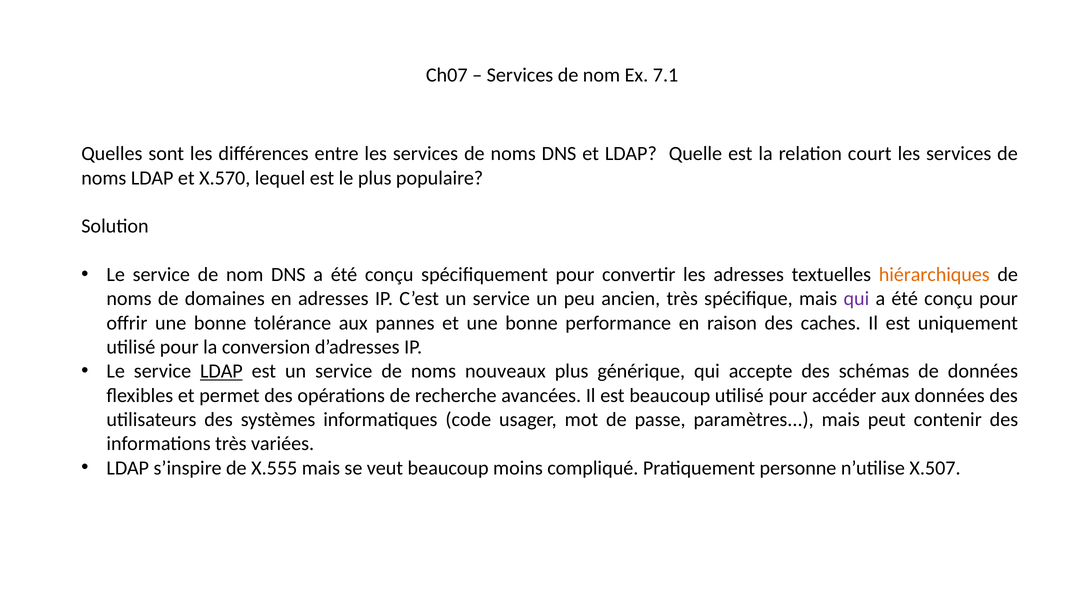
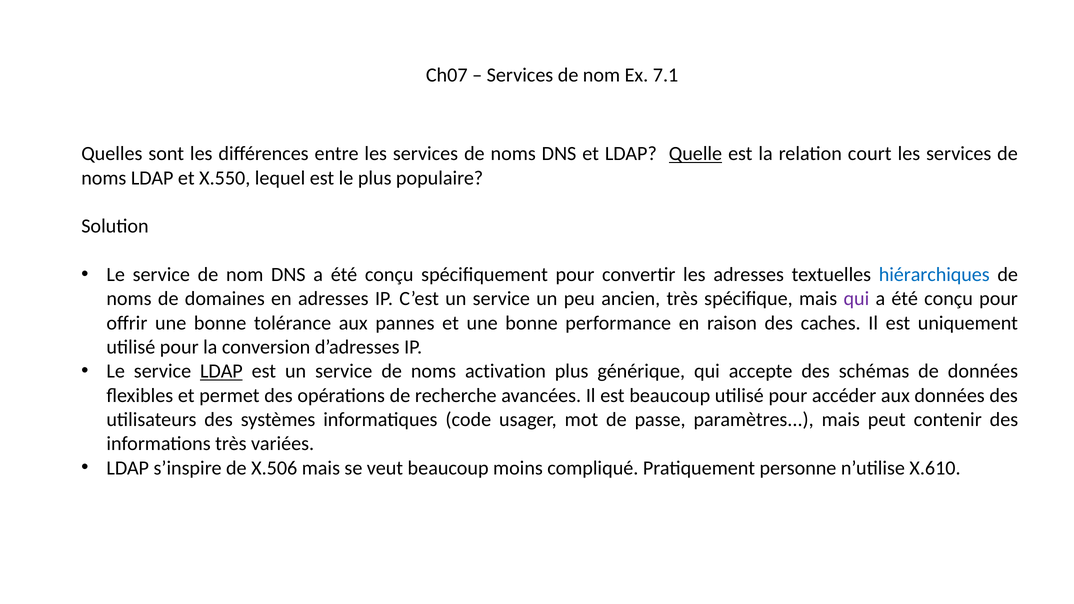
Quelle underline: none -> present (695, 154)
X.570: X.570 -> X.550 (225, 178)
hiérarchiques colour: orange -> blue (934, 275)
nouveaux: nouveaux -> activation (505, 371)
X.555: X.555 -> X.506 (274, 468)
X.507: X.507 -> X.610 (935, 468)
